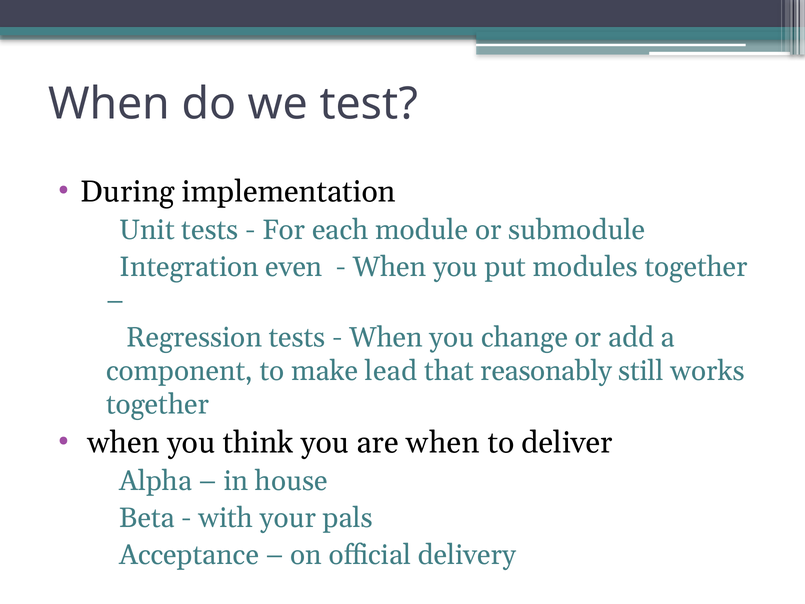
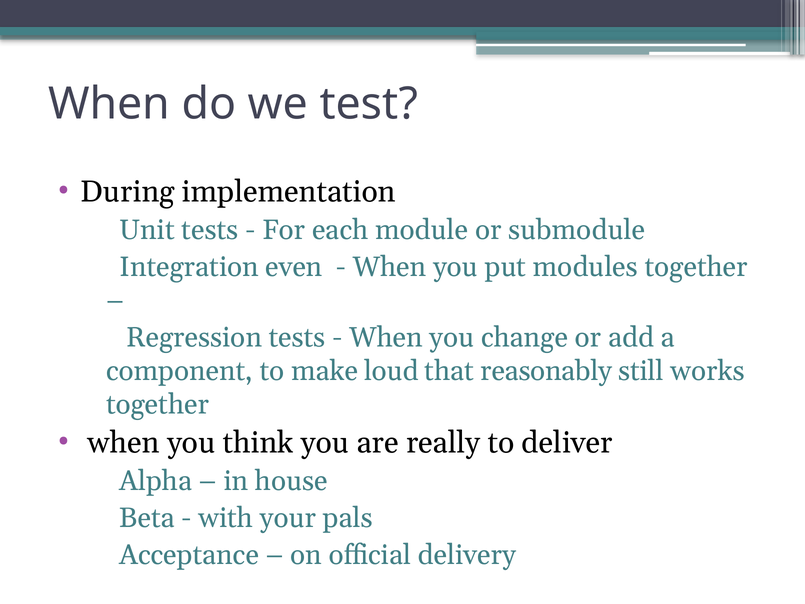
lead: lead -> loud (391, 371)
are when: when -> really (443, 443)
